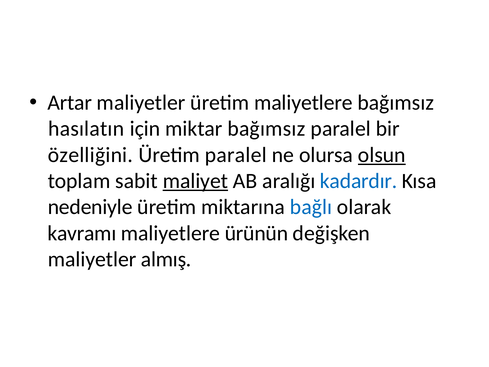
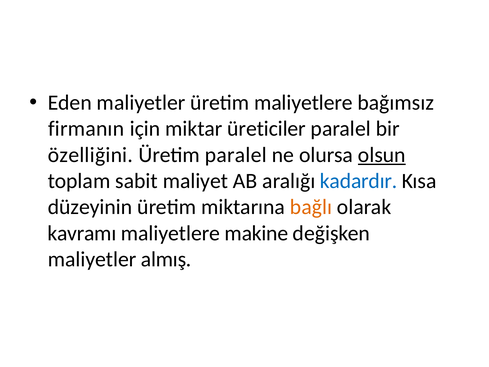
Artar: Artar -> Eden (70, 103)
hasılatın: hasılatın -> firmanın (86, 129)
miktar bağımsız: bağımsız -> üreticiler (267, 129)
maliyet underline: present -> none (195, 181)
nedeniyle: nedeniyle -> düzeyinin (90, 207)
bağlı colour: blue -> orange (311, 207)
ürünün: ürünün -> makine (256, 233)
